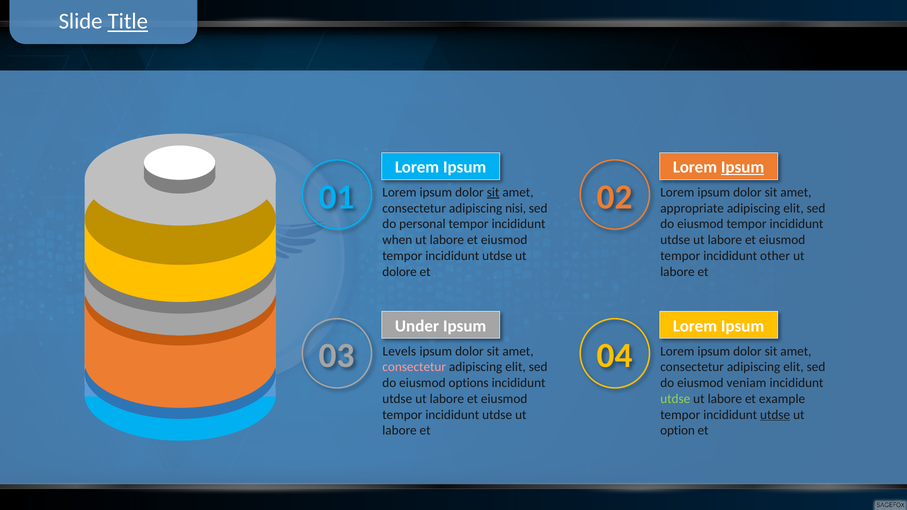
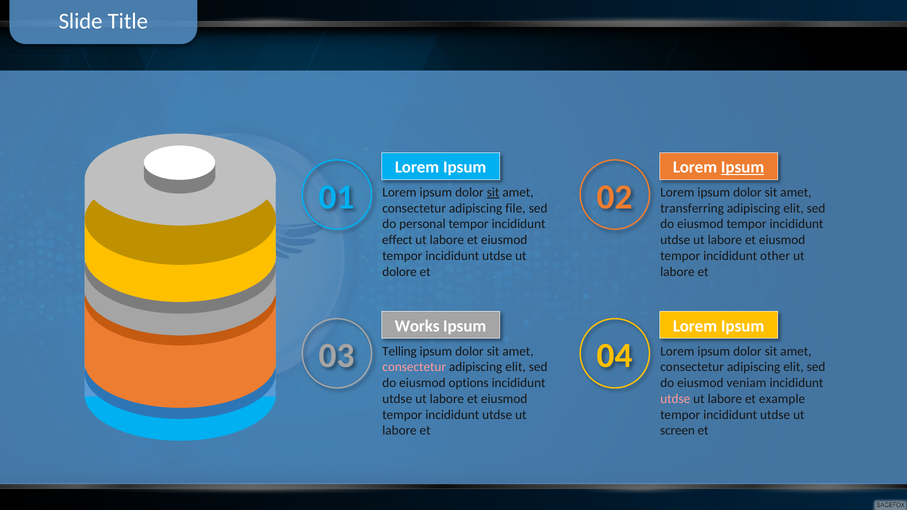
Title underline: present -> none (128, 21)
nisi: nisi -> file (515, 208)
appropriate: appropriate -> transferring (692, 208)
when: when -> effect (397, 240)
Under: Under -> Works (417, 326)
Levels: Levels -> Telling (399, 351)
utdse colour: light green -> pink (675, 399)
utdse underline: present -> none (775, 415)
option: option -> screen (678, 431)
